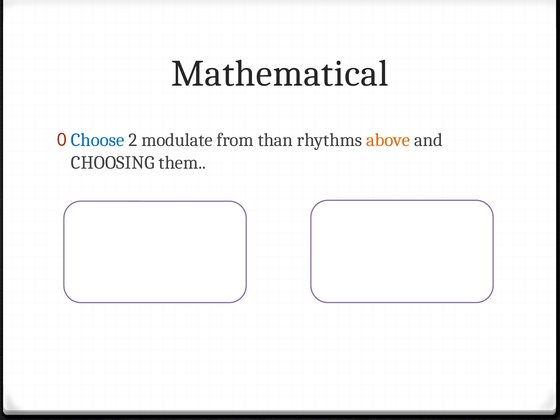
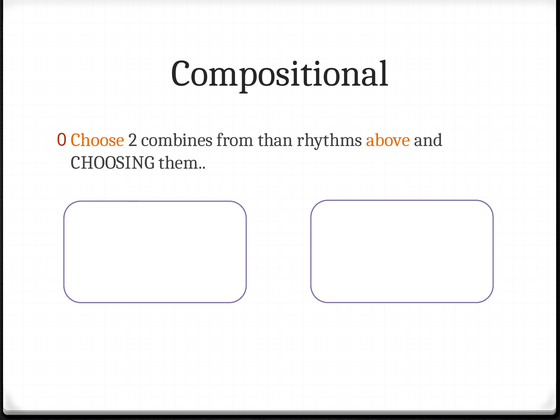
Mathematical: Mathematical -> Compositional (280, 74)
Choose colour: blue -> orange (98, 140)
modulate: modulate -> combines (177, 140)
